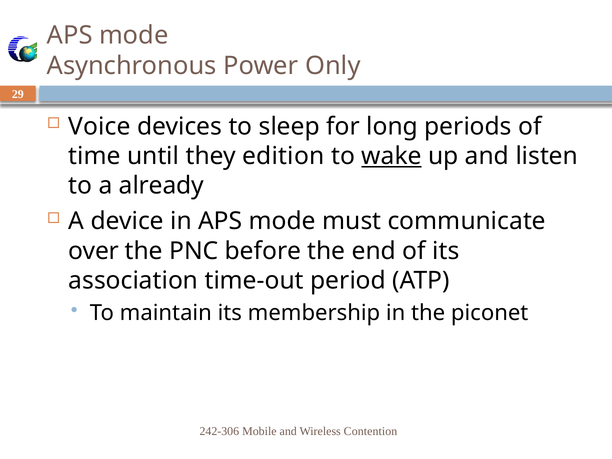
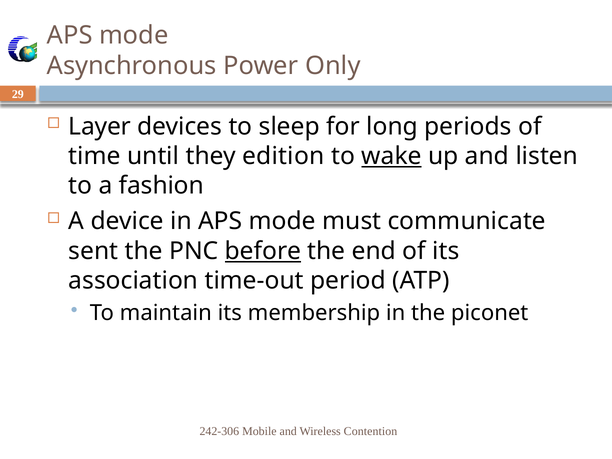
Voice: Voice -> Layer (100, 127)
already: already -> fashion (161, 186)
over: over -> sent (93, 251)
before underline: none -> present (263, 251)
